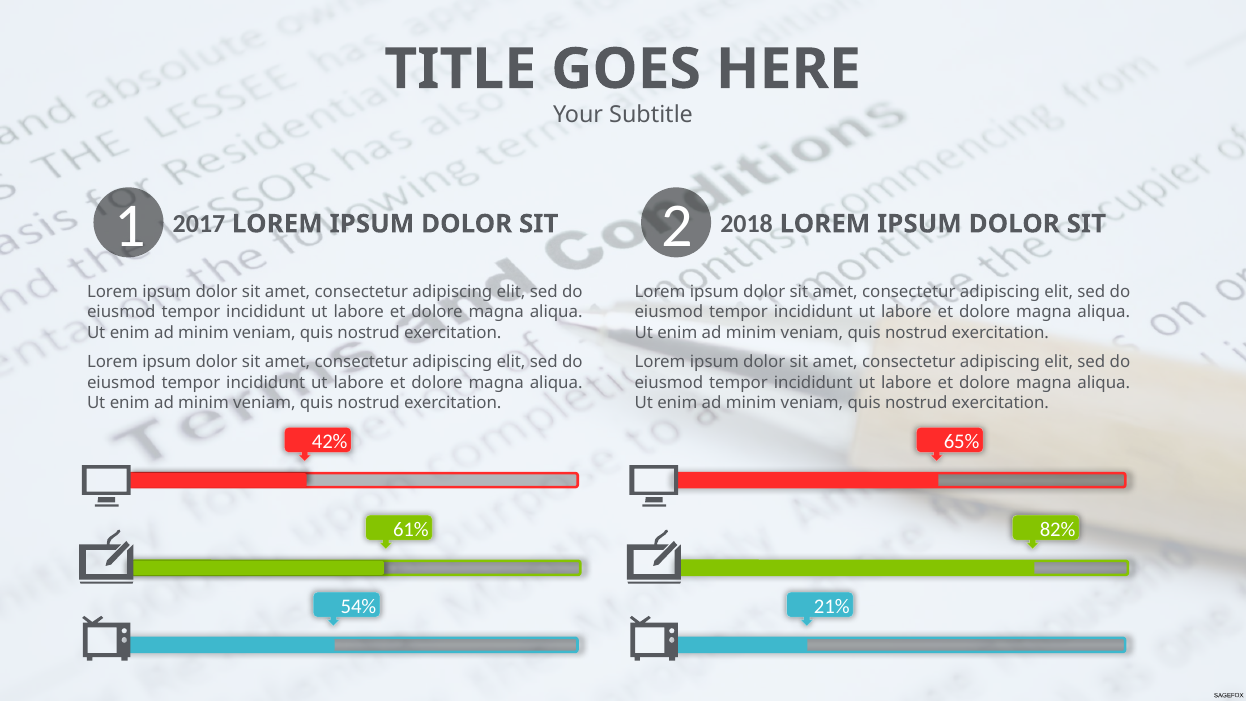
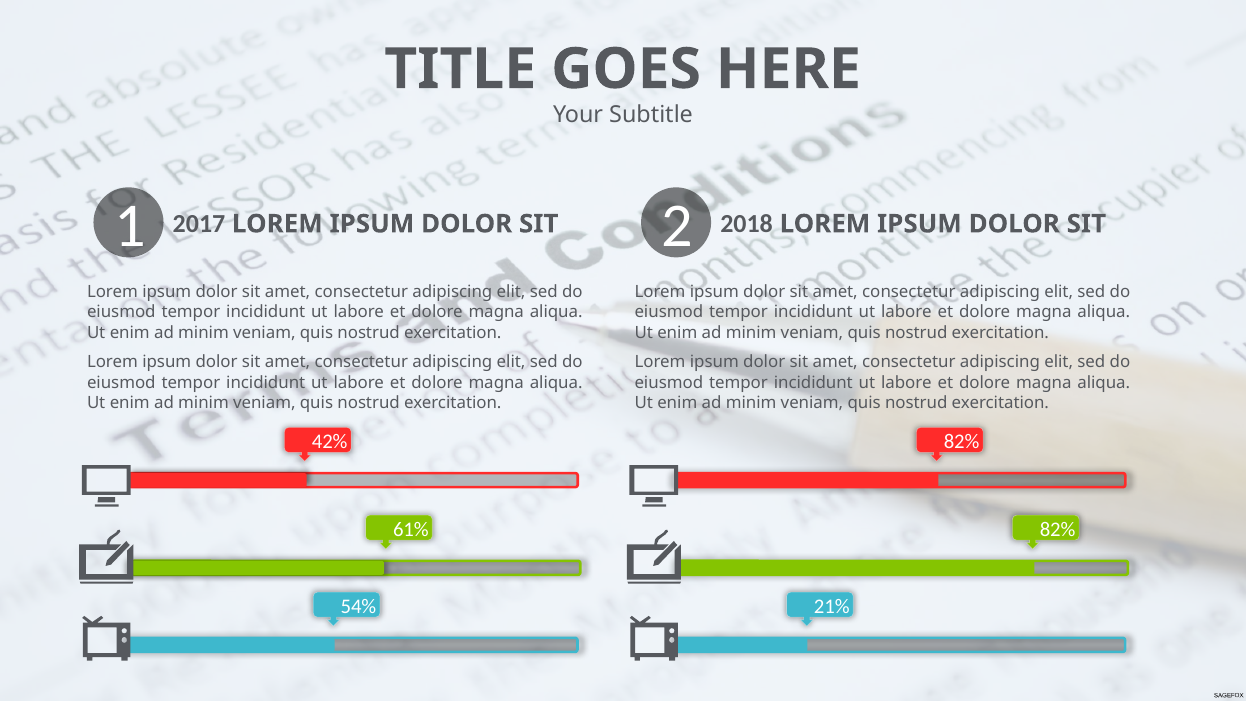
65%: 65% -> 82% (962, 441)
